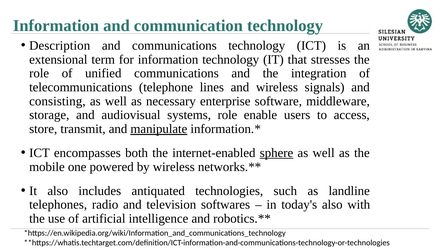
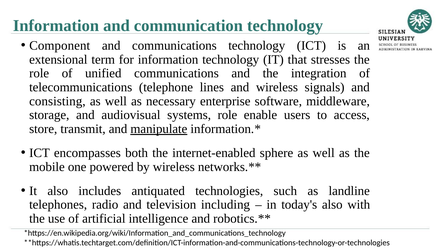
Description: Description -> Component (60, 45)
sphere underline: present -> none (277, 153)
softwares: softwares -> including (226, 204)
